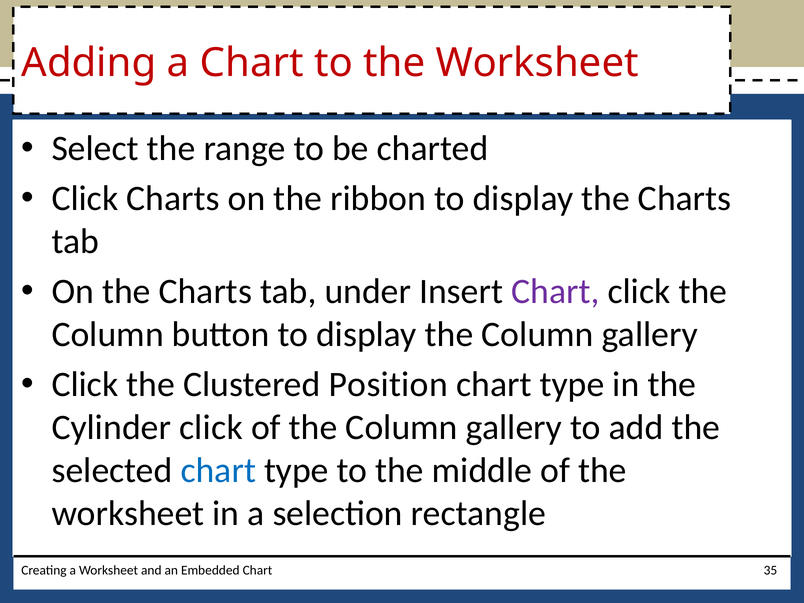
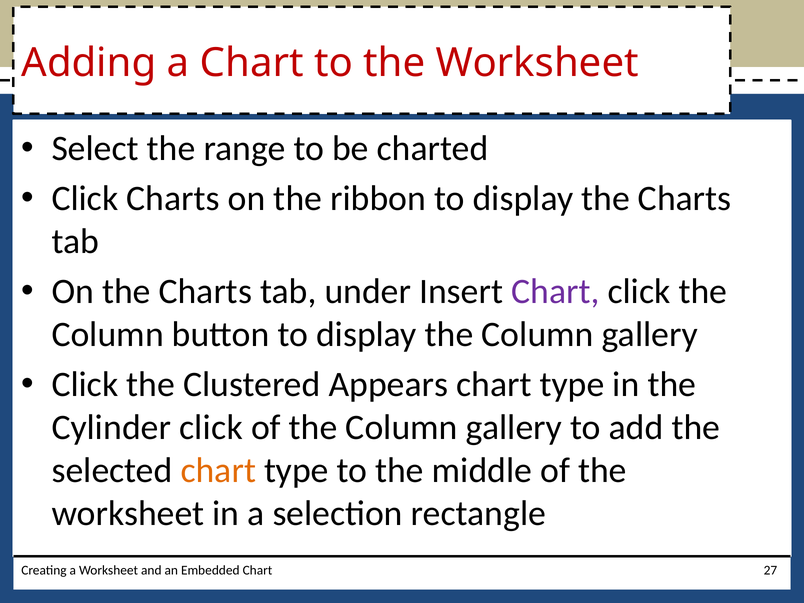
Position: Position -> Appears (388, 385)
chart colour: blue -> orange (218, 471)
35: 35 -> 27 (770, 570)
